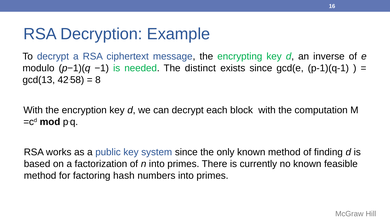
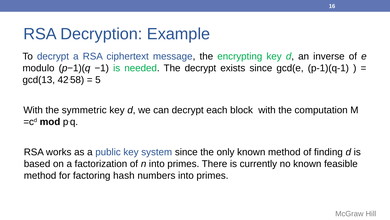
The distinct: distinct -> decrypt (200, 68)
8: 8 -> 5 (98, 80)
encryption: encryption -> symmetric (84, 110)
